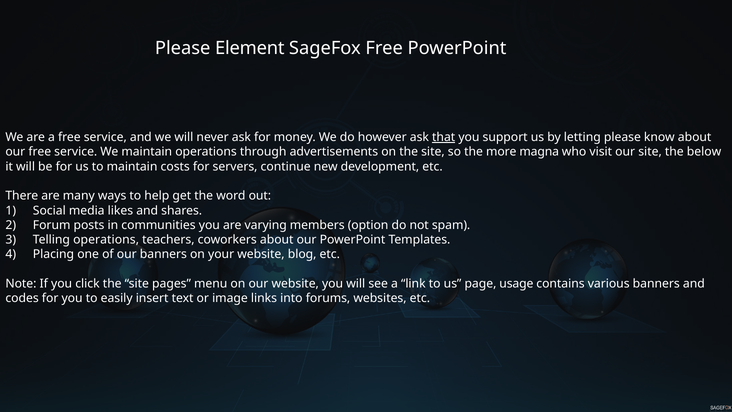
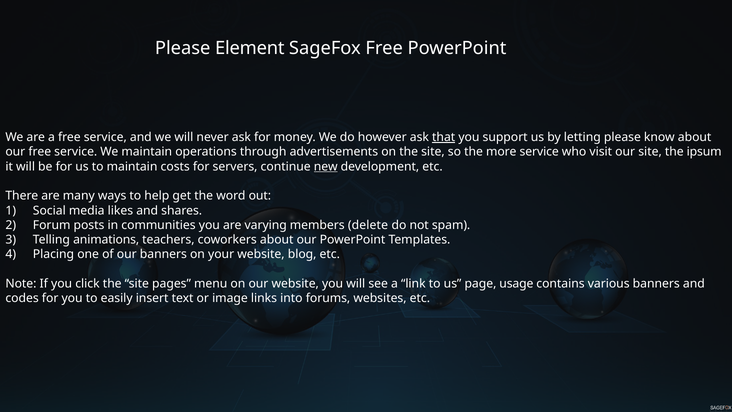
more magna: magna -> service (539, 152)
below: below -> ipsum (704, 152)
new underline: none -> present (326, 166)
option: option -> delete (368, 225)
Telling operations: operations -> animations (106, 240)
